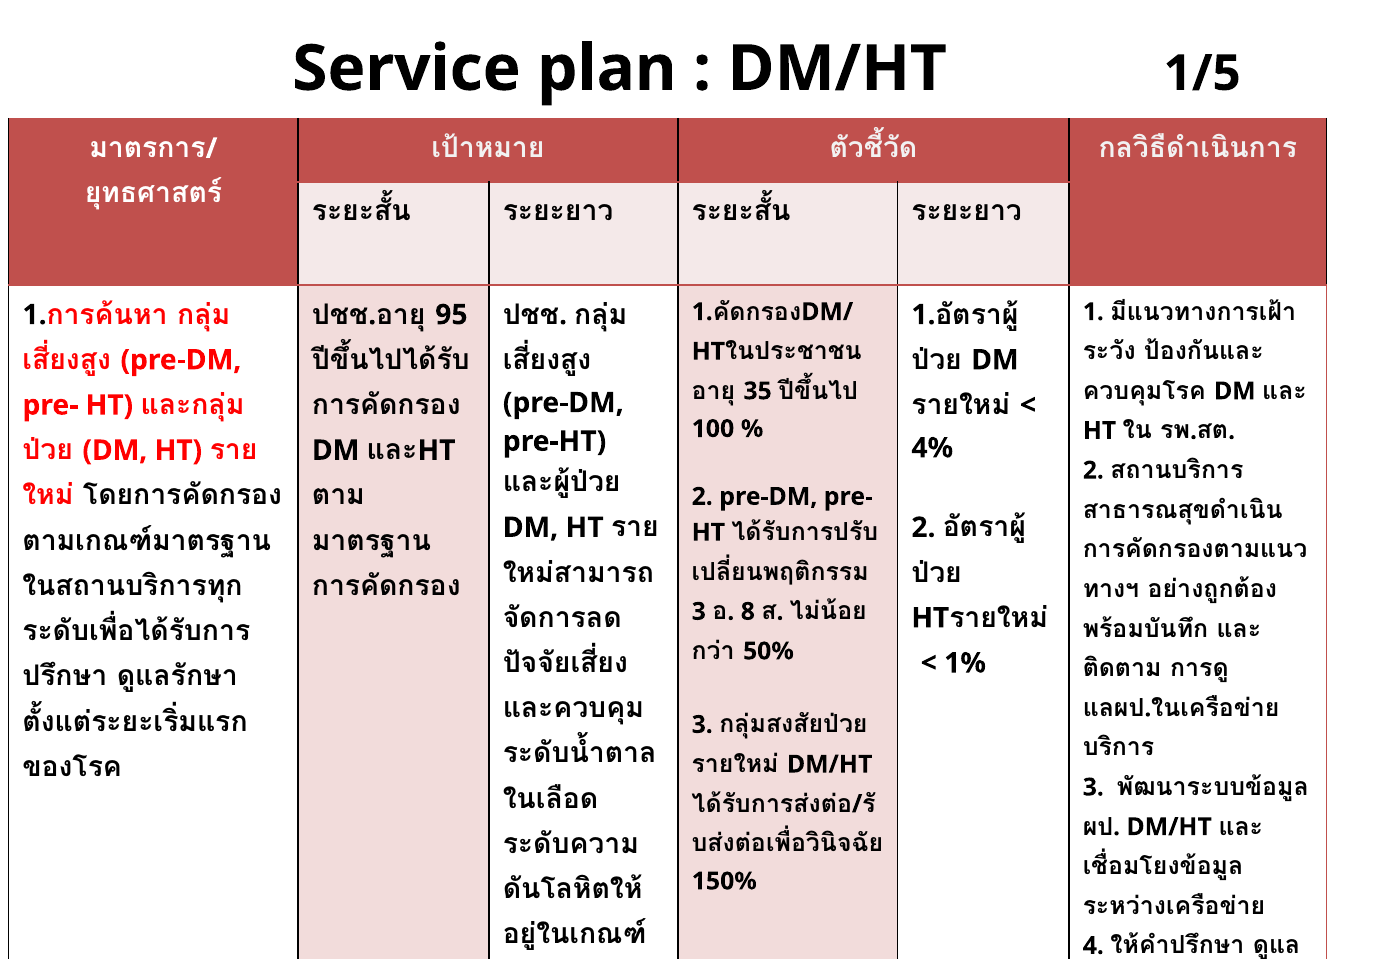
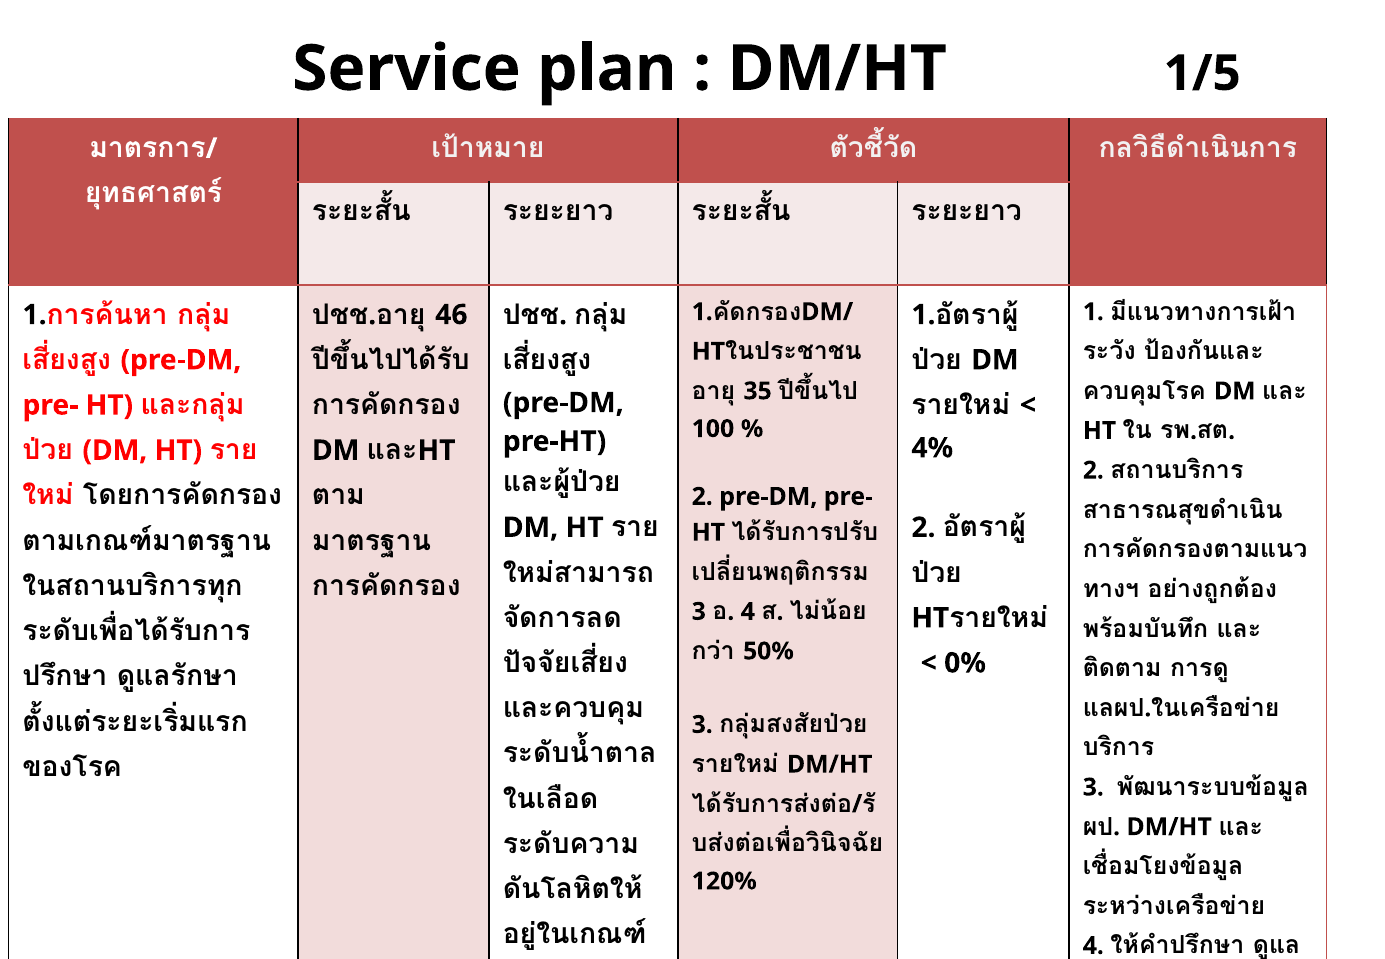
95: 95 -> 46 (451, 315)
8: 8 -> 4 (748, 611)
1%: 1% -> 0% (965, 663)
150%: 150% -> 120% (724, 881)
